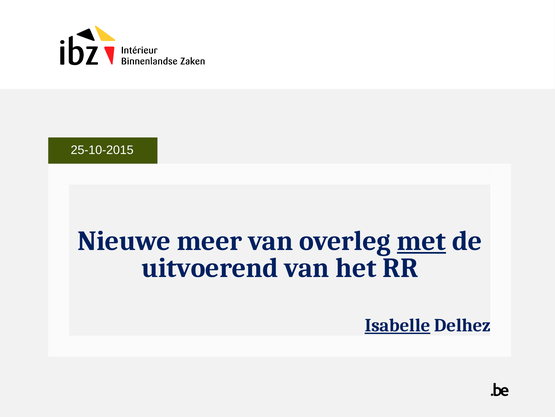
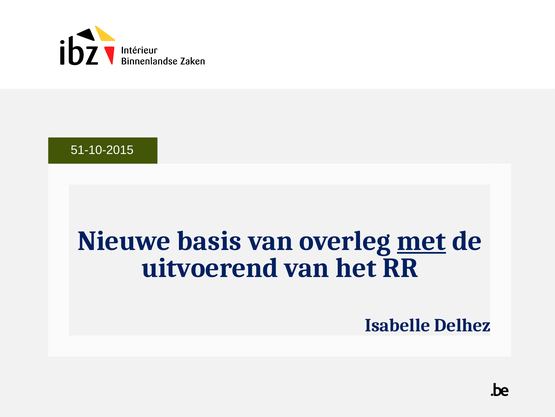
25-10-2015: 25-10-2015 -> 51-10-2015 (102, 150)
meer: meer -> basis (209, 240)
Isabelle underline: present -> none (397, 325)
